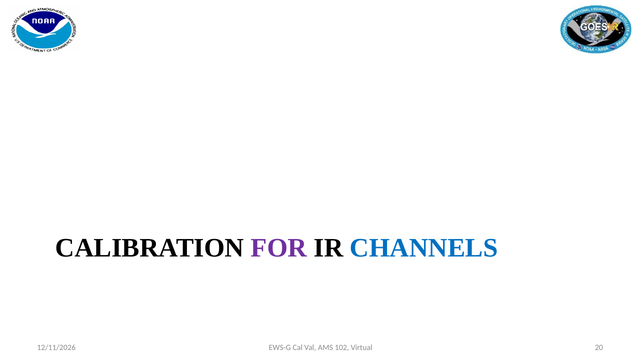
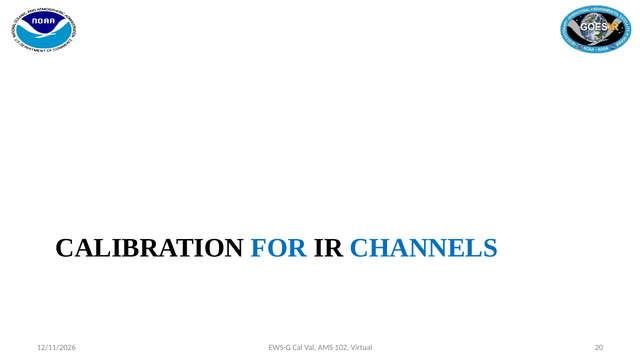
FOR colour: purple -> blue (279, 248)
